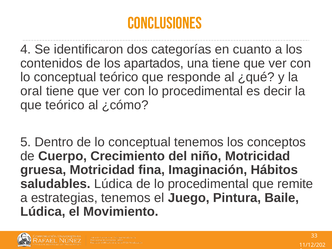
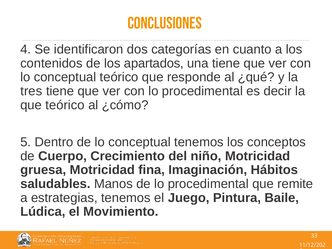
oral: oral -> tres (31, 91)
saludables Lúdica: Lúdica -> Manos (113, 184)
